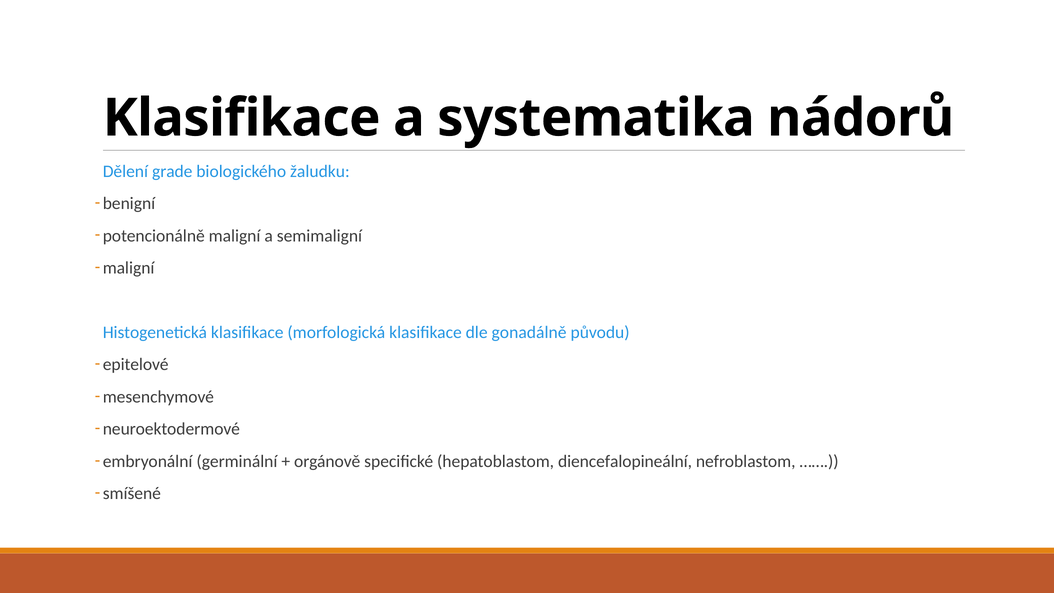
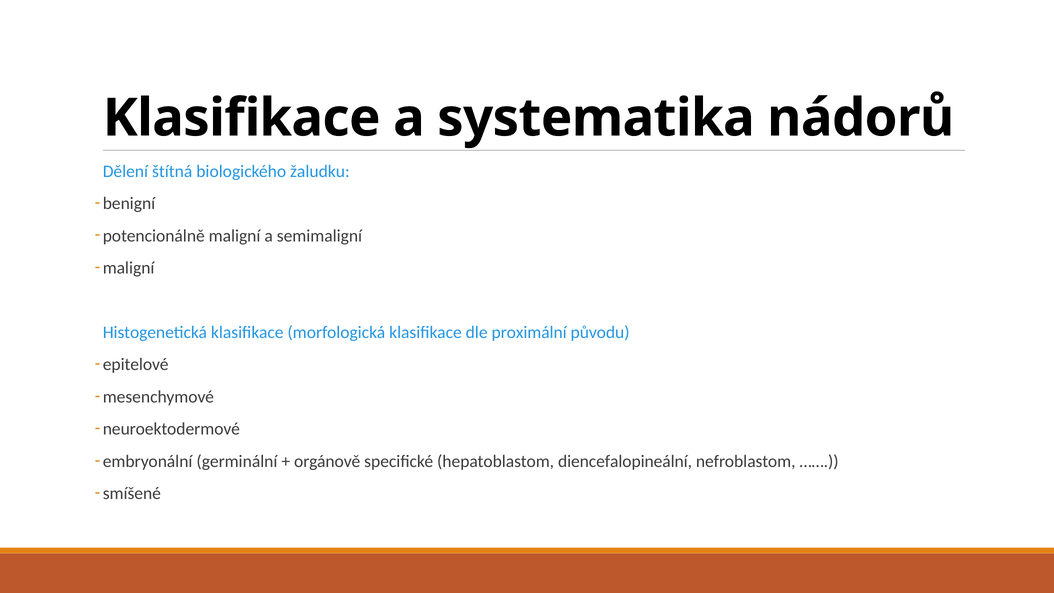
grade: grade -> štítná (172, 171)
gonadálně: gonadálně -> proximální (529, 332)
